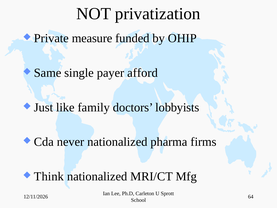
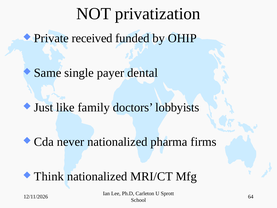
measure: measure -> received (92, 38)
afford: afford -> dental (143, 73)
